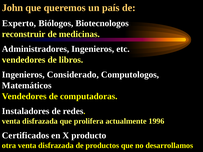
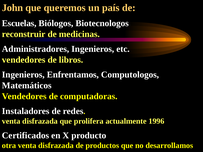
Experto: Experto -> Escuelas (19, 23)
Considerado: Considerado -> Enfrentamos (73, 75)
